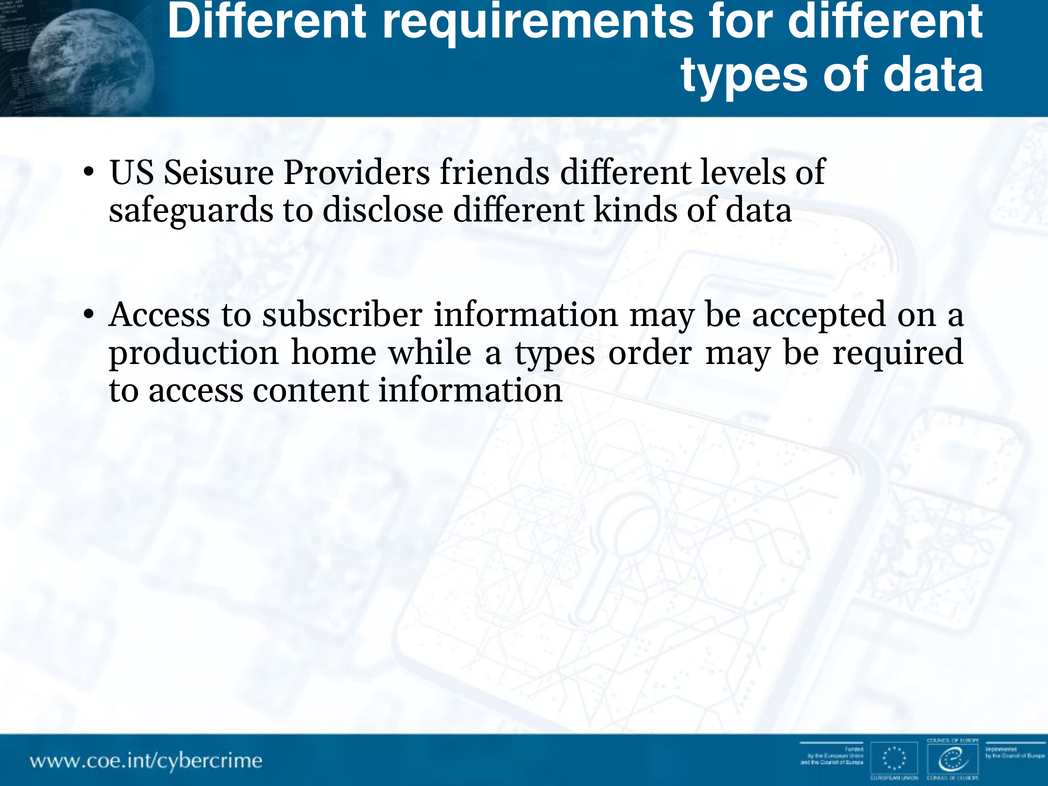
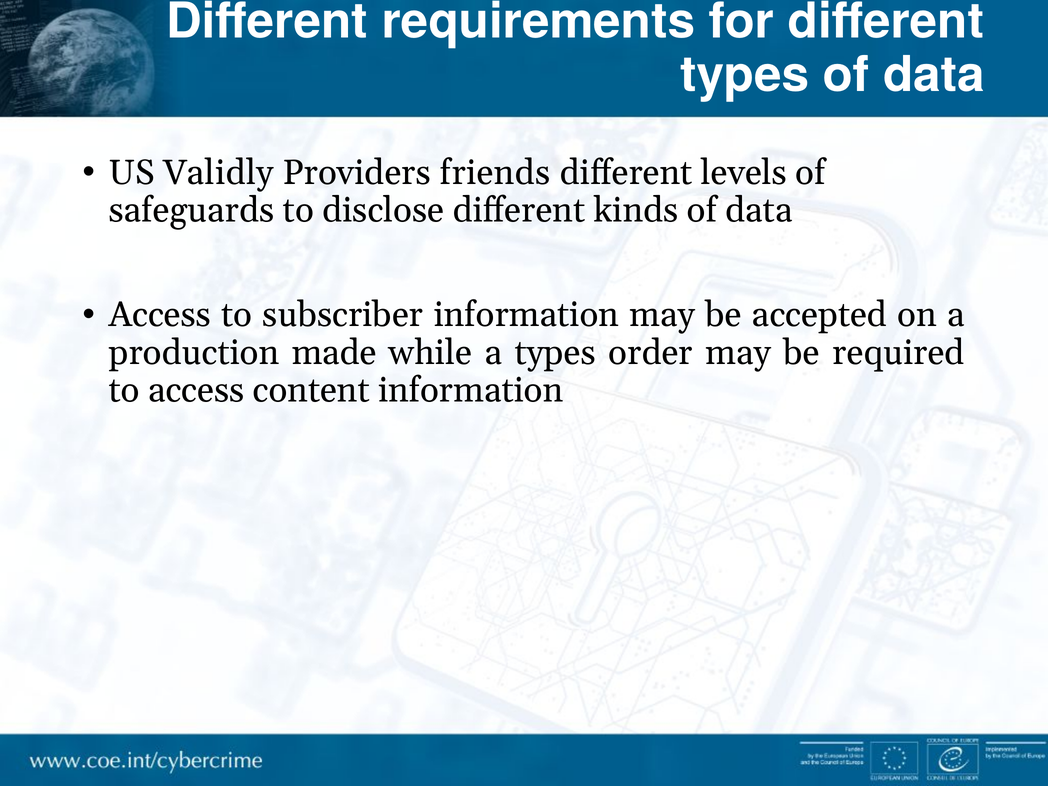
Seisure: Seisure -> Validly (218, 173)
home: home -> made (334, 353)
